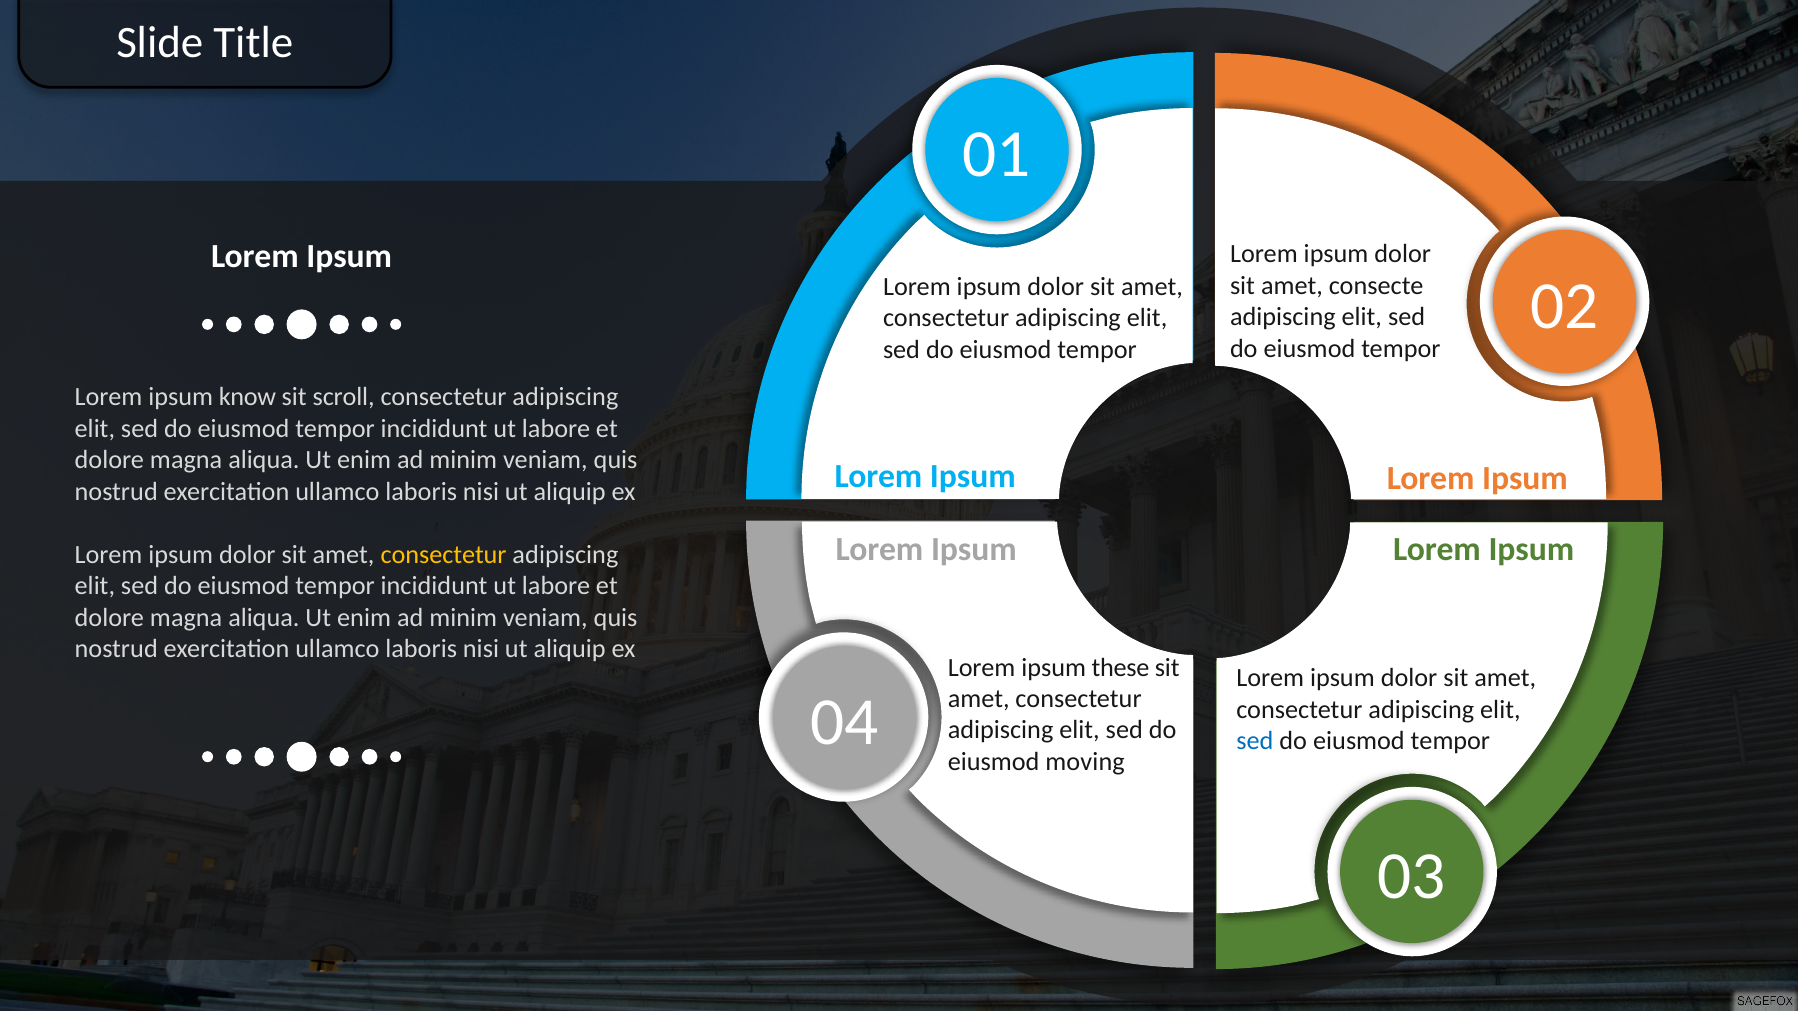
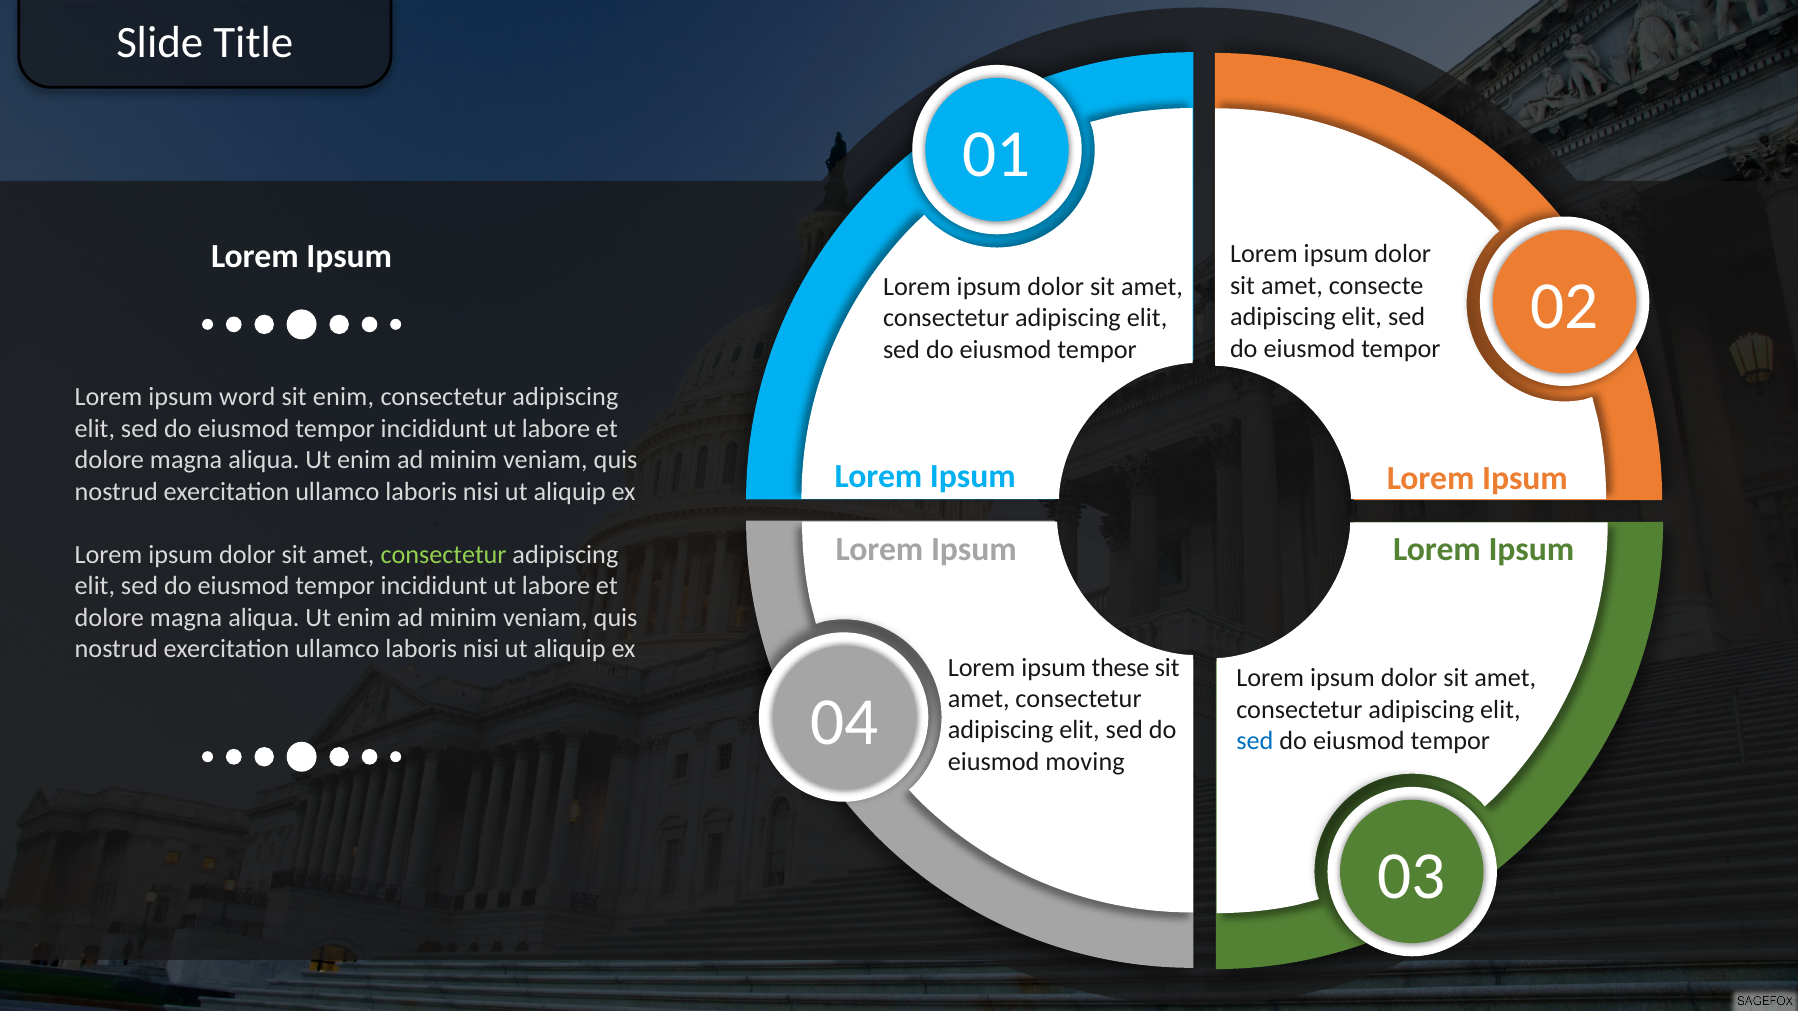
know: know -> word (247, 397)
sit scroll: scroll -> enim (343, 397)
consectetur colour: yellow -> light green (444, 555)
